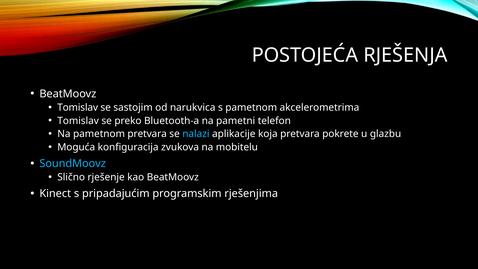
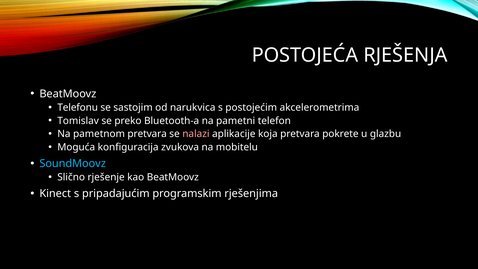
Tomislav: Tomislav -> Telefonu (78, 107)
s pametnom: pametnom -> postojećim (251, 107)
nalazi colour: light blue -> pink (196, 134)
